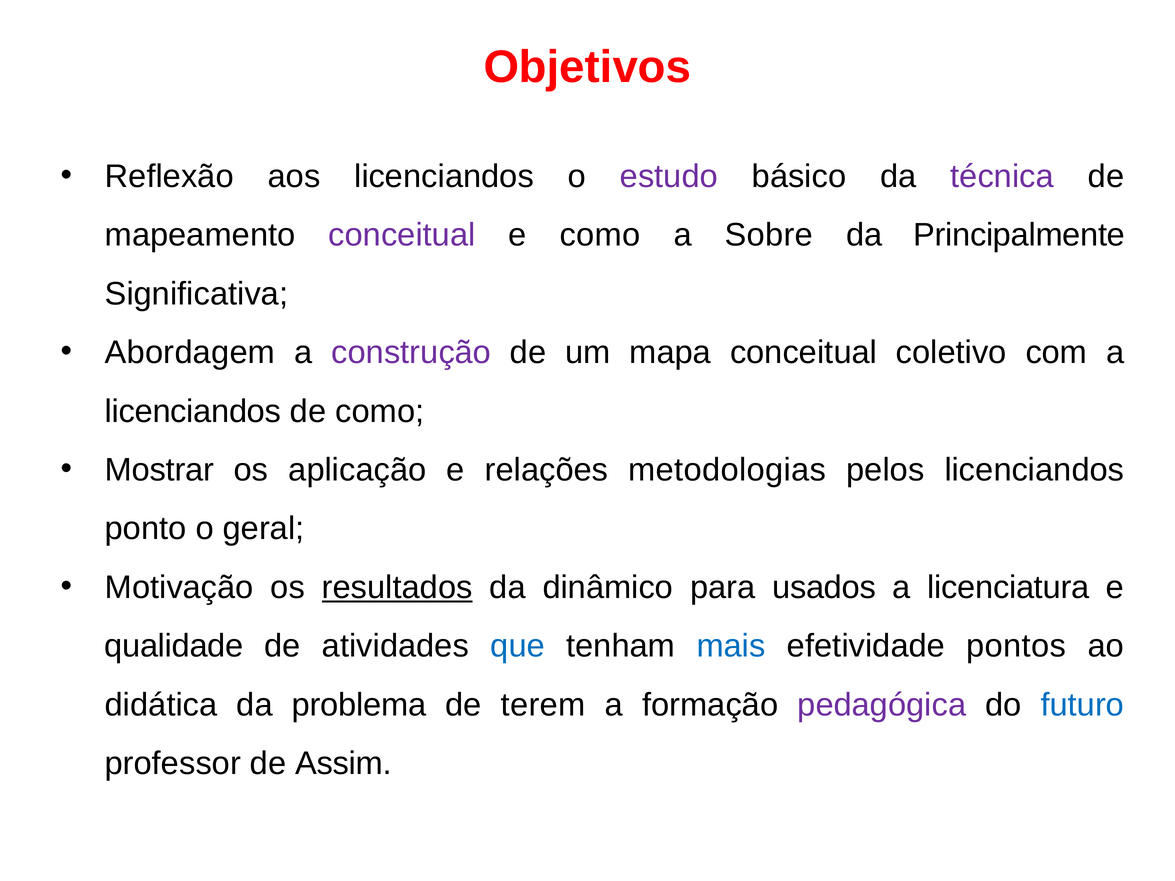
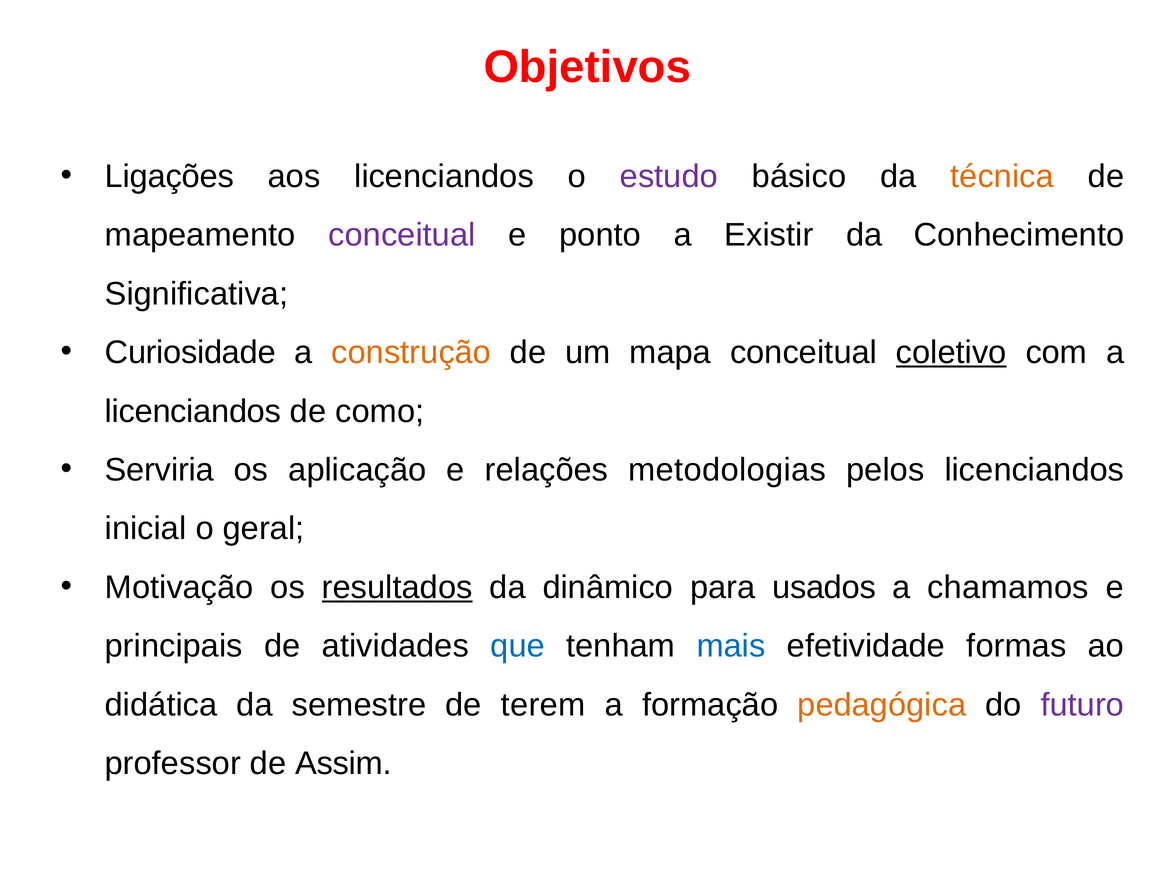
Reflexão: Reflexão -> Ligações (169, 176)
técnica colour: purple -> orange (1002, 176)
e como: como -> ponto (600, 235)
Sobre: Sobre -> Existir (769, 235)
Principalmente: Principalmente -> Conhecimento (1019, 235)
Abordagem: Abordagem -> Curiosidade (190, 353)
construção colour: purple -> orange (411, 353)
coletivo underline: none -> present (951, 353)
Mostrar: Mostrar -> Serviria (159, 470)
ponto: ponto -> inicial (146, 529)
licenciatura: licenciatura -> chamamos (1008, 588)
qualidade: qualidade -> principais (174, 646)
pontos: pontos -> formas (1016, 646)
problema: problema -> semestre (359, 705)
pedagógica colour: purple -> orange (882, 705)
futuro colour: blue -> purple (1082, 705)
